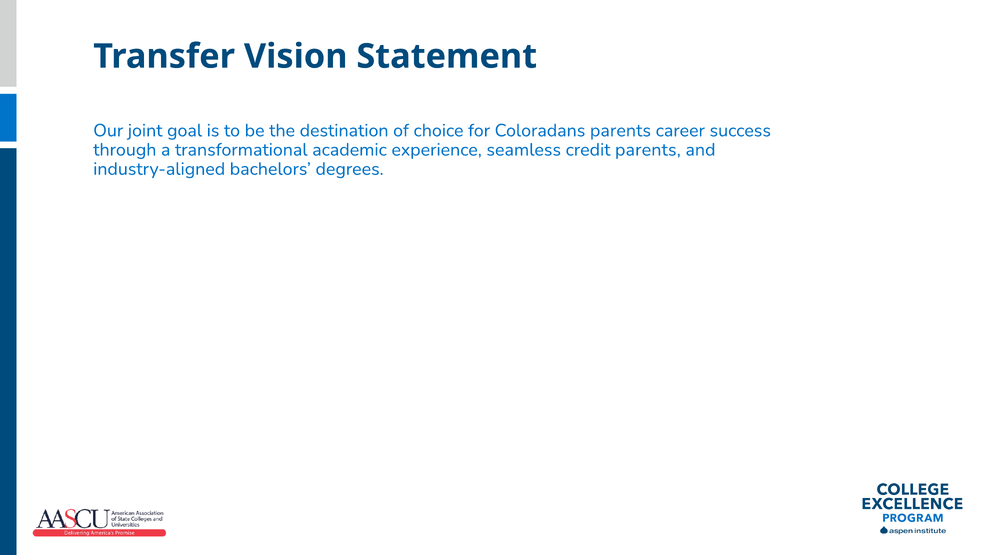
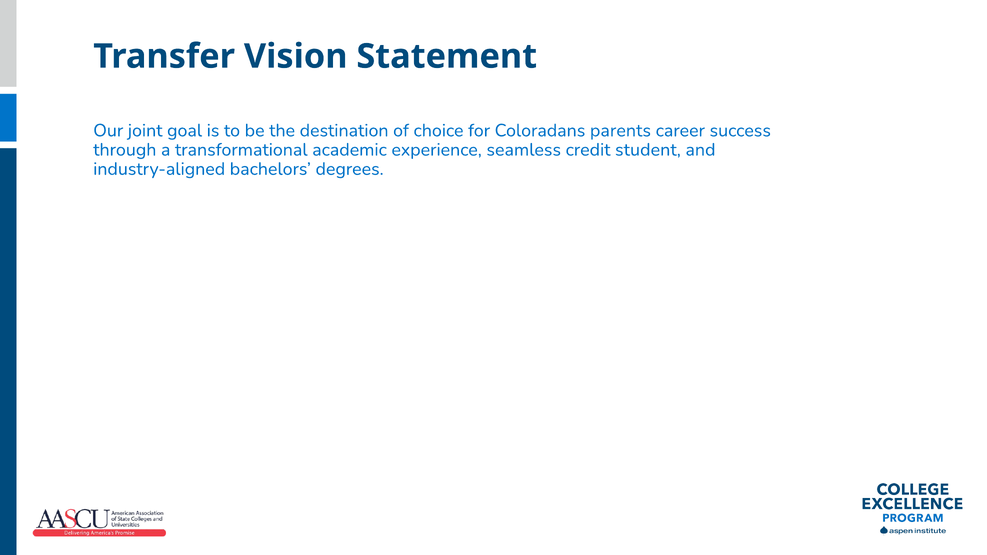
credit parents: parents -> student (648, 150)
